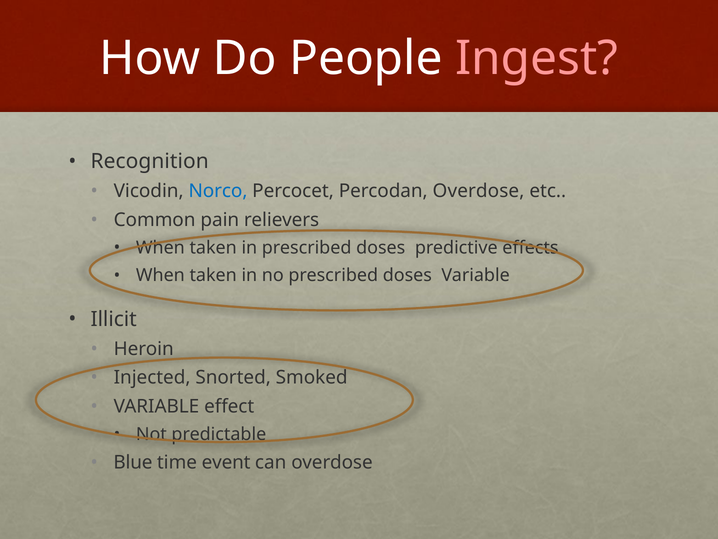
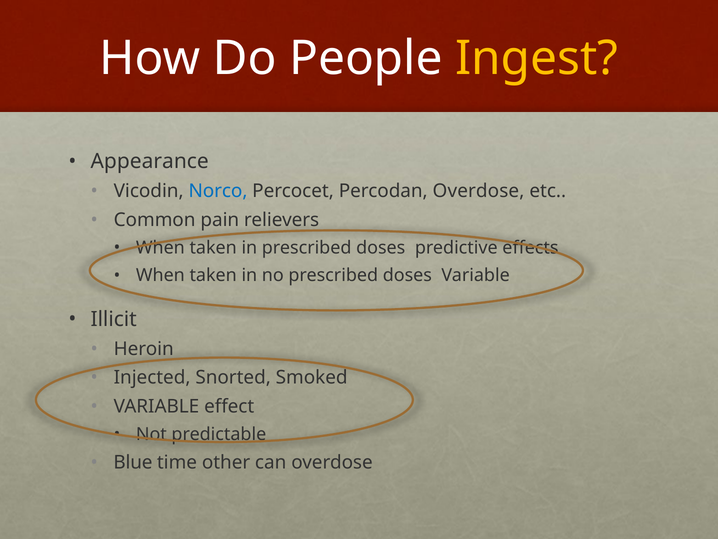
Ingest colour: pink -> yellow (537, 59)
Recognition: Recognition -> Appearance (150, 161)
event: event -> other (226, 462)
